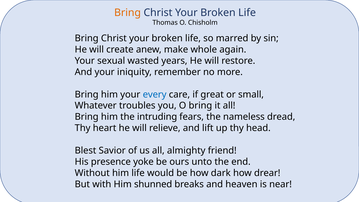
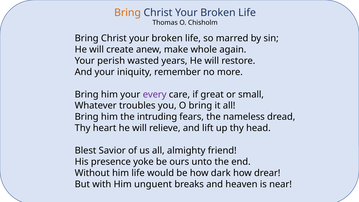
sexual: sexual -> perish (111, 61)
every colour: blue -> purple (155, 94)
shunned: shunned -> unguent (153, 184)
